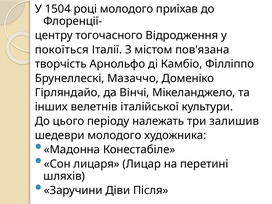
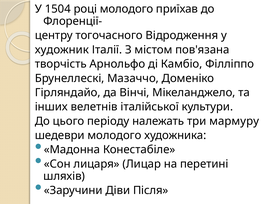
покоїться: покоїться -> художник (62, 50)
залишив: залишив -> мармуру (234, 121)
